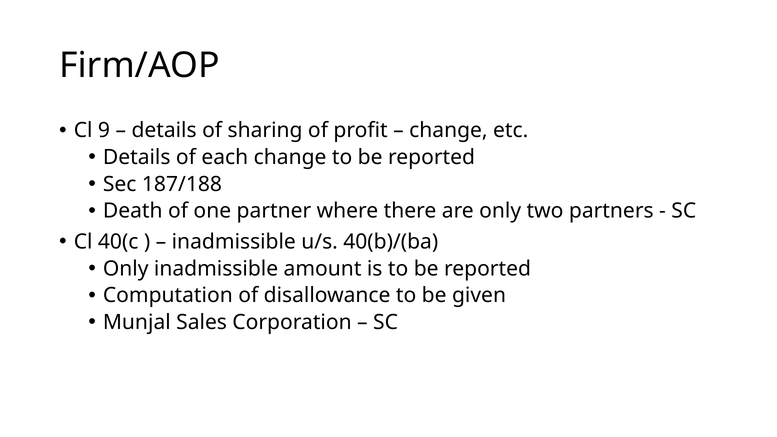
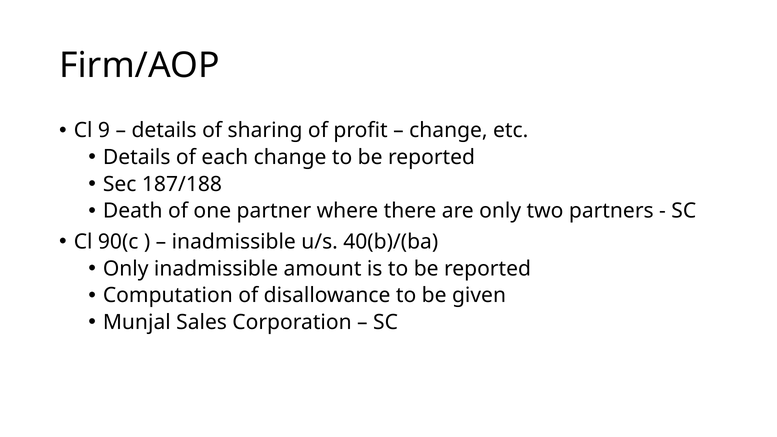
40(c: 40(c -> 90(c (118, 242)
